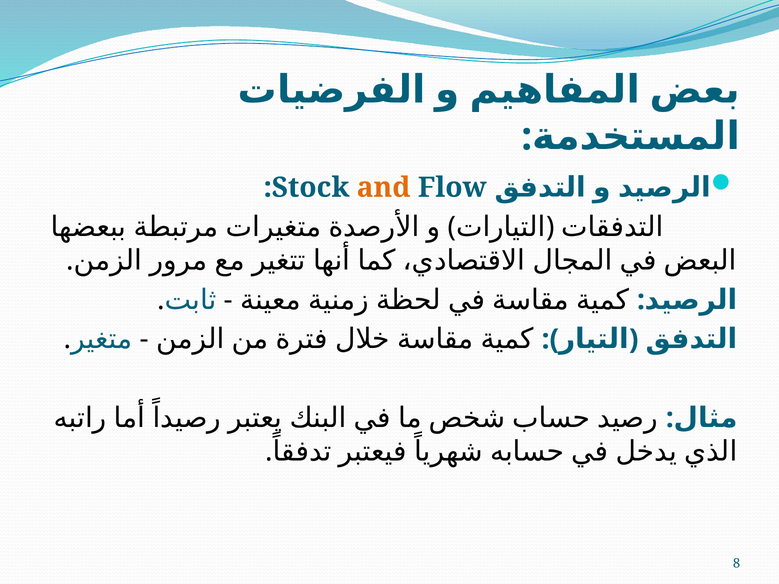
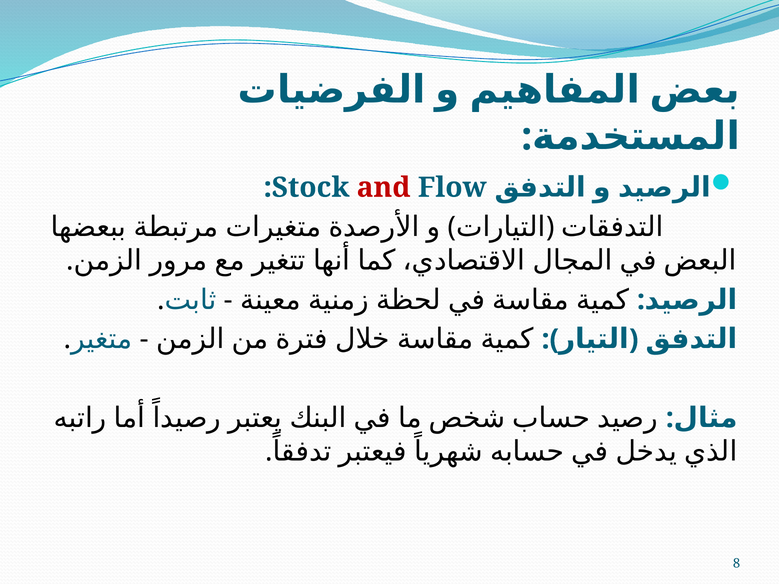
and colour: orange -> red (384, 188)
